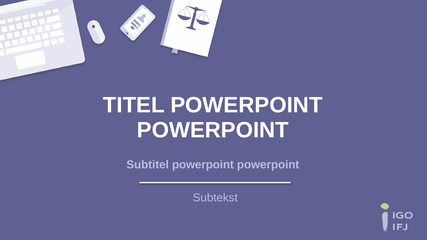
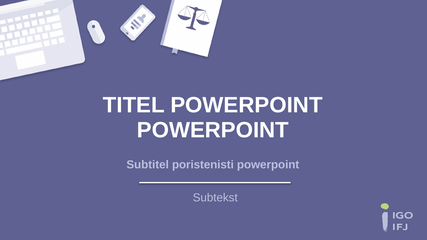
Subtitel powerpoint: powerpoint -> poristenisti (203, 165)
